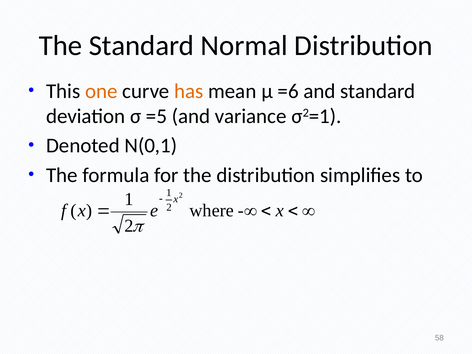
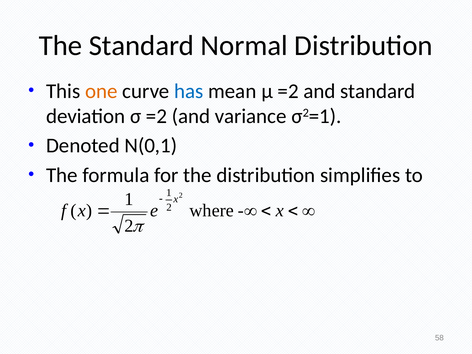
has colour: orange -> blue (189, 91)
μ =6: =6 -> =2 (288, 91)
σ =5: =5 -> =2 (156, 116)
